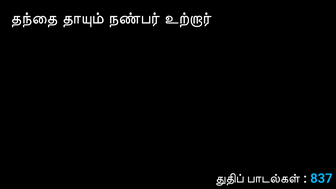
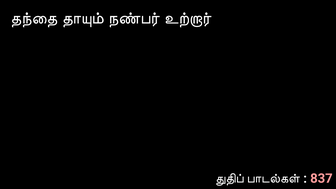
837 colour: light blue -> pink (321, 178)
